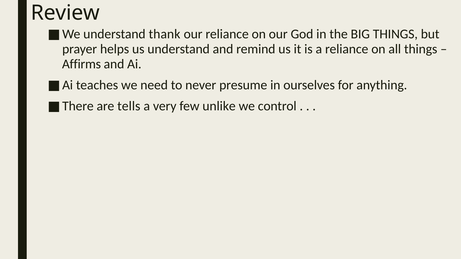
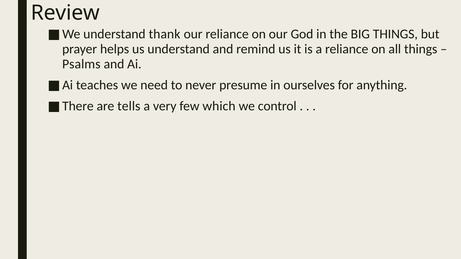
Affirms: Affirms -> Psalms (81, 64)
unlike: unlike -> which (219, 106)
